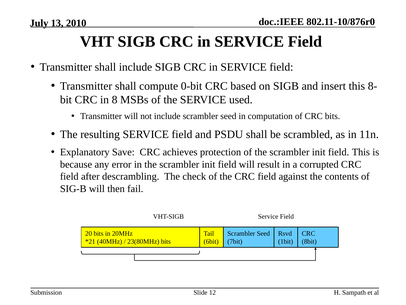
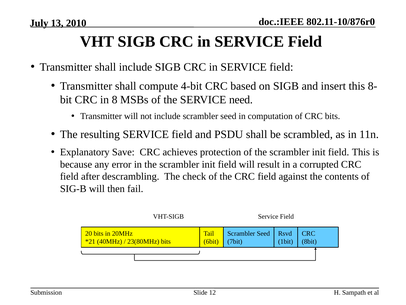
0-bit: 0-bit -> 4-bit (192, 86)
used: used -> need (241, 100)
